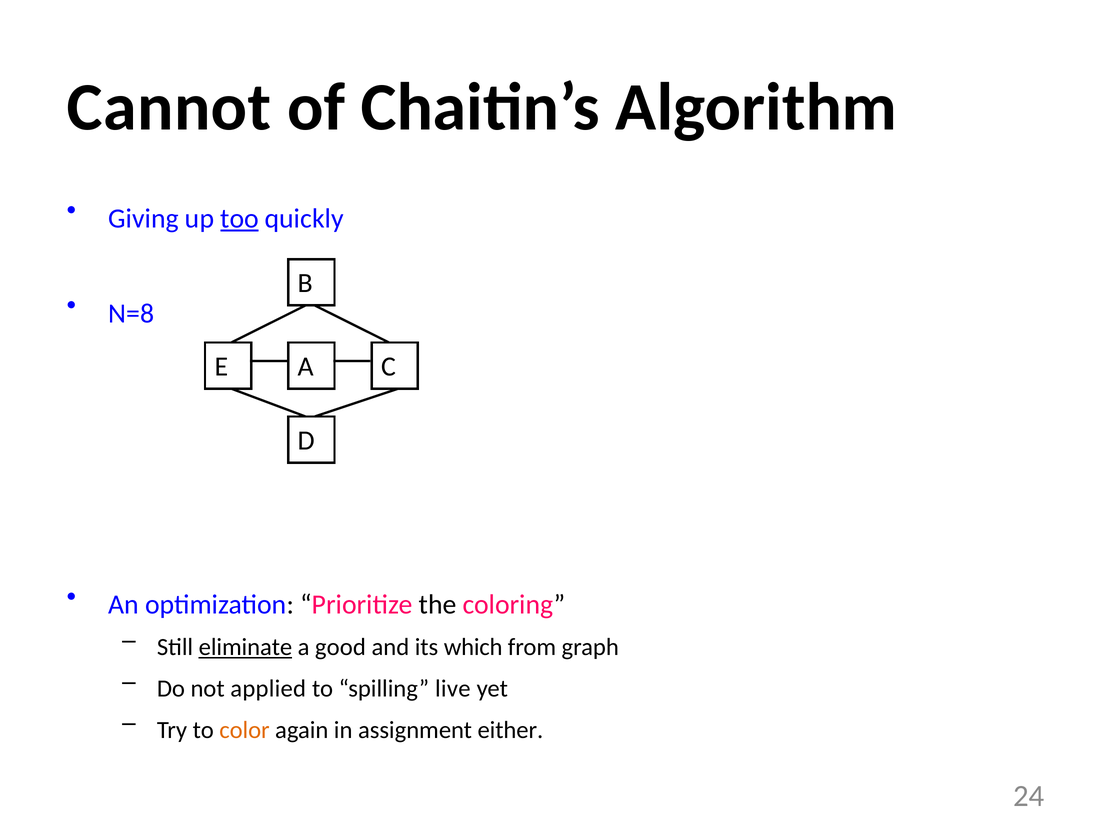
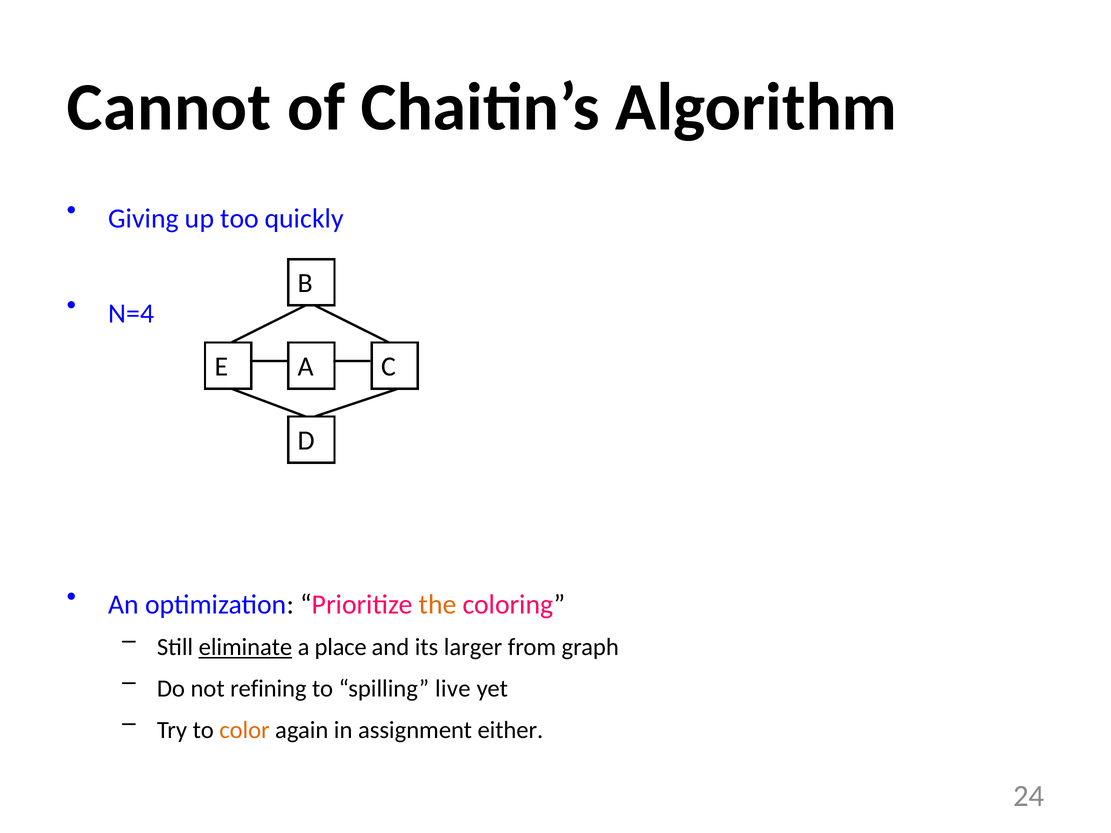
too underline: present -> none (240, 219)
N=8: N=8 -> N=4 (131, 314)
the colour: black -> orange (438, 605)
good: good -> place (341, 648)
which: which -> larger (473, 648)
applied: applied -> refining (268, 689)
